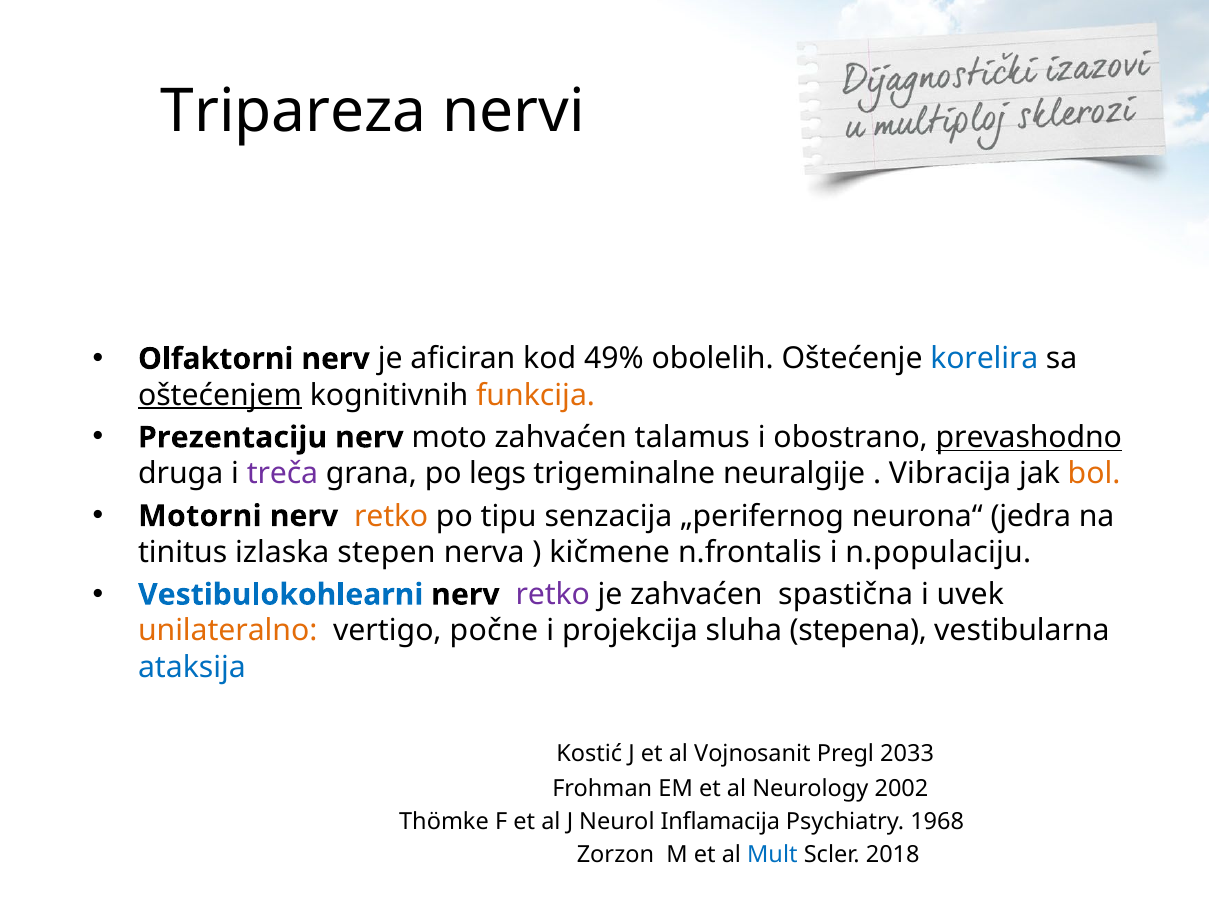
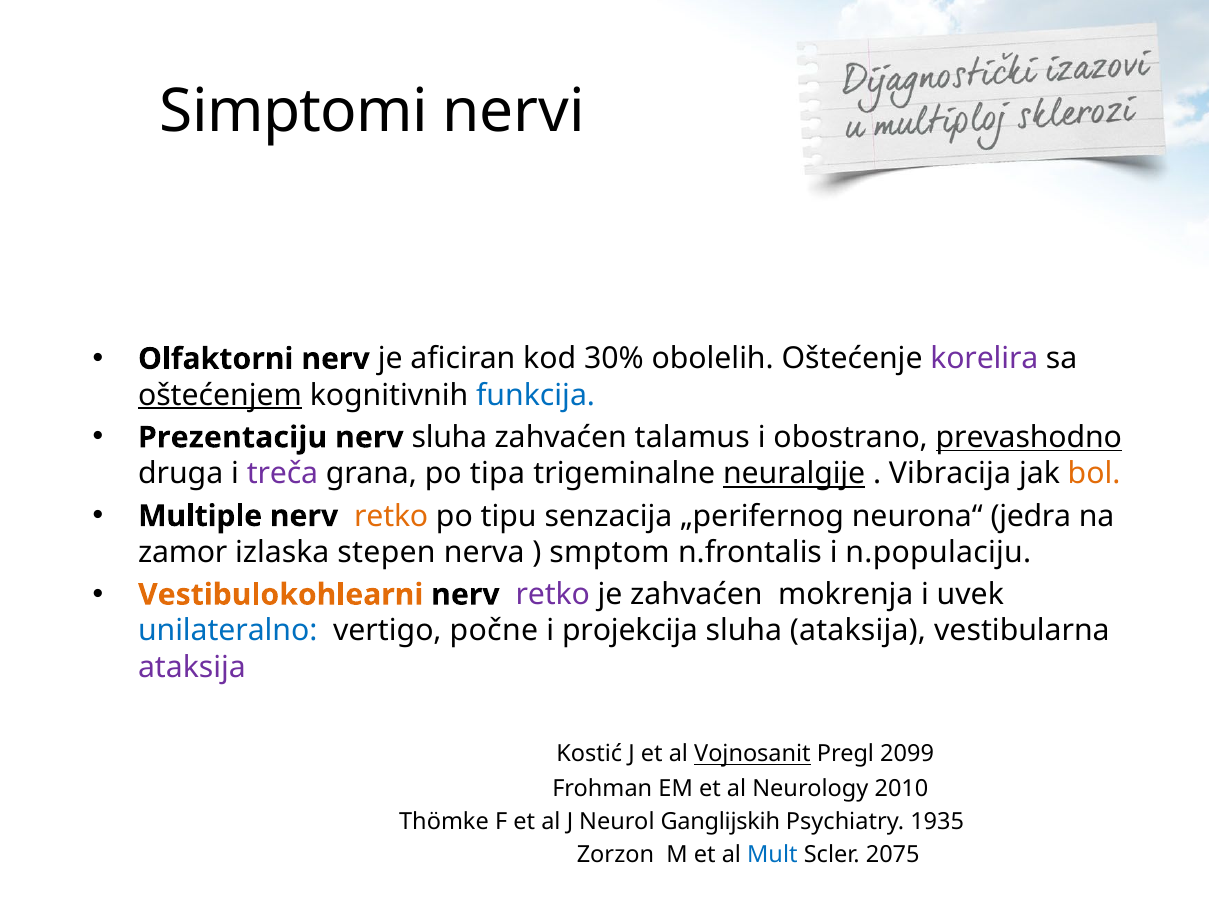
Tripareza: Tripareza -> Simptomi (294, 112)
49%: 49% -> 30% (614, 359)
korelira colour: blue -> purple (984, 359)
funkcija colour: orange -> blue (536, 395)
nerv moto: moto -> sluha (449, 437)
legs: legs -> tipa (497, 474)
neuralgije underline: none -> present (794, 474)
Motorni: Motorni -> Multiple (200, 516)
tinitus: tinitus -> zamor (183, 552)
kičmene: kičmene -> smptom (610, 552)
Vestibulokohlearni colour: blue -> orange (281, 595)
spastična: spastična -> mokrenja (846, 595)
unilateralno colour: orange -> blue (228, 631)
sluha stepena: stepena -> ataksija (858, 631)
ataksija colour: blue -> purple (192, 667)
Vojnosanit underline: none -> present (752, 754)
2033: 2033 -> 2099 (907, 754)
2002: 2002 -> 2010 (901, 788)
Inflamacija: Inflamacija -> Ganglijskih (720, 821)
1968: 1968 -> 1935 (937, 821)
2018: 2018 -> 2075 (893, 854)
